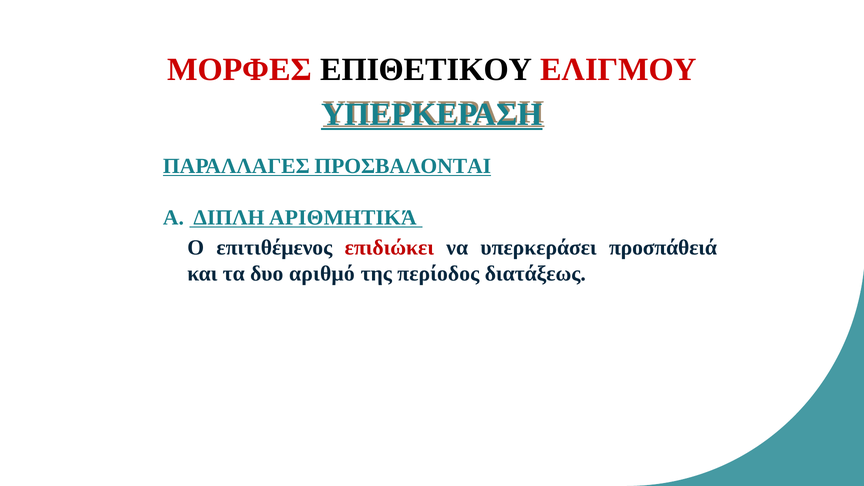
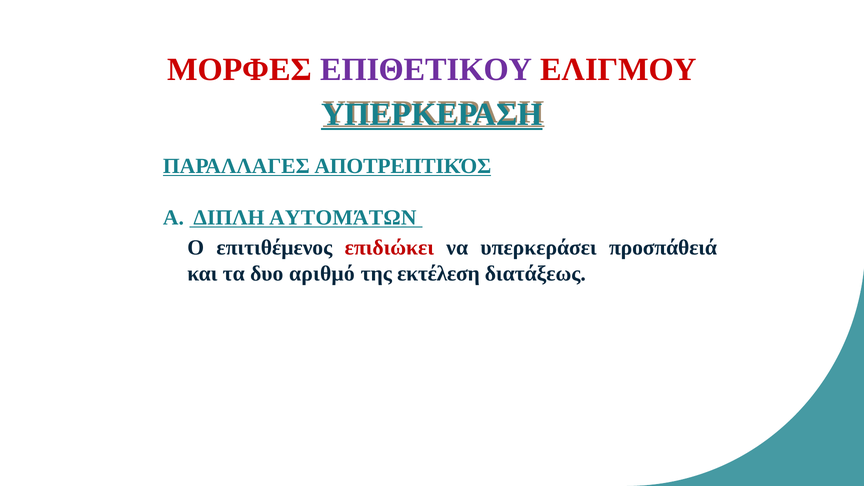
ΕΠΙΘΕΤΙΚΟΥ colour: black -> purple (426, 70)
ΠΡΟΣΒΑΛΟΝΤΑΙ: ΠΡΟΣΒΑΛΟΝΤΑΙ -> ΑΠΟΤΡΕΠΤΙΚΌΣ (403, 166)
ΑΡΙΘΜΗΤΙΚΆ: ΑΡΙΘΜΗΤΙΚΆ -> ΑΥΤΟΜΆΤΩΝ (343, 217)
περίοδος: περίοδος -> εκτέλεση (438, 274)
